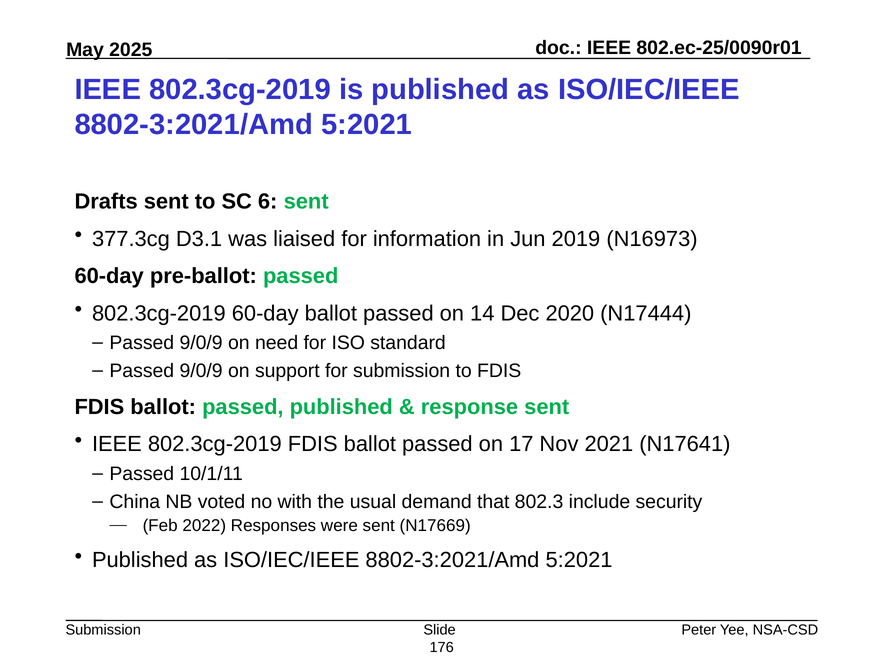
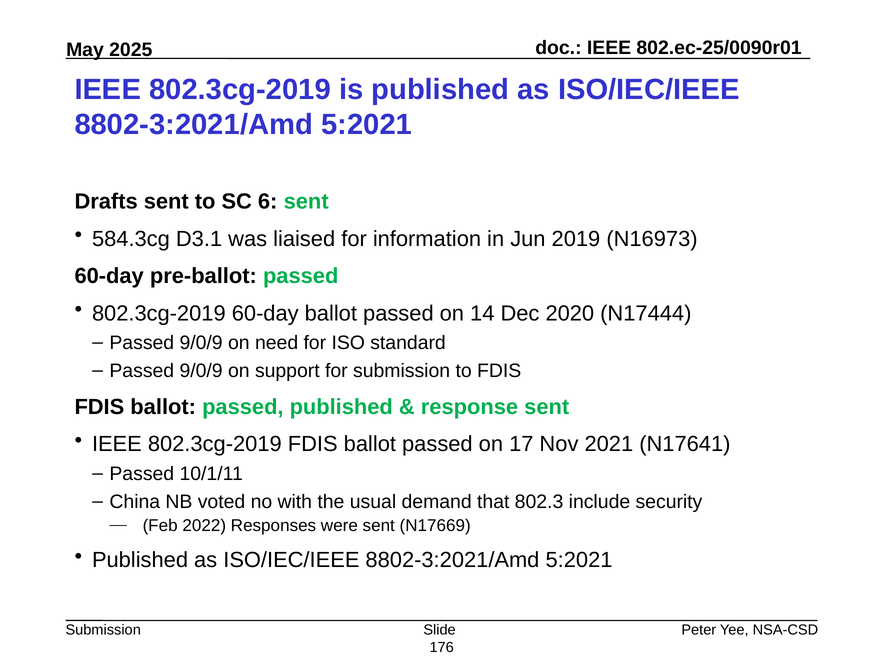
377.3cg: 377.3cg -> 584.3cg (131, 239)
